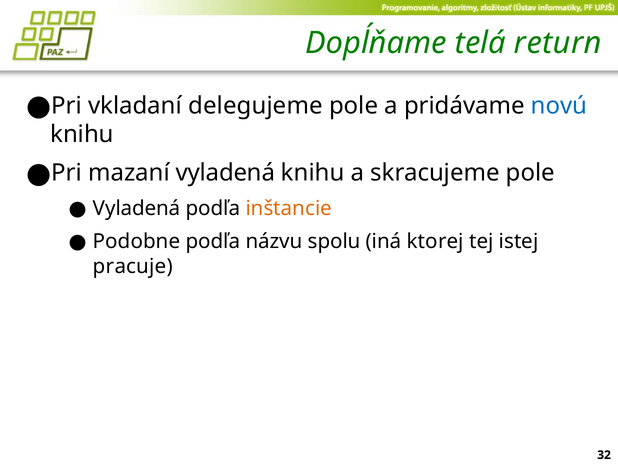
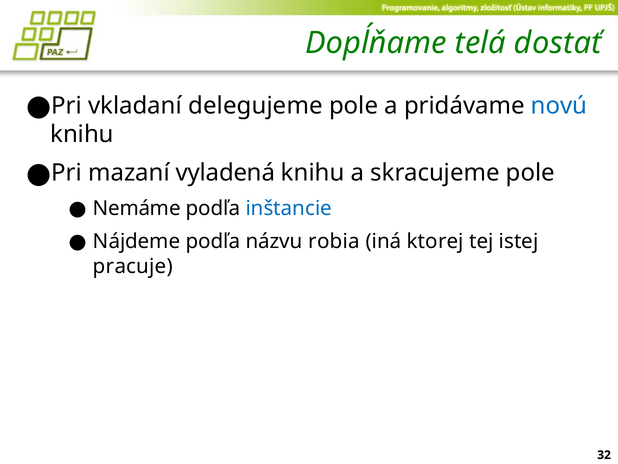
return: return -> dostať (558, 43)
Vyladená: Vyladená -> Nemáme (137, 208)
inštancie colour: orange -> blue (289, 208)
Podobne: Podobne -> Nájdeme (137, 241)
spolu: spolu -> robia (334, 241)
